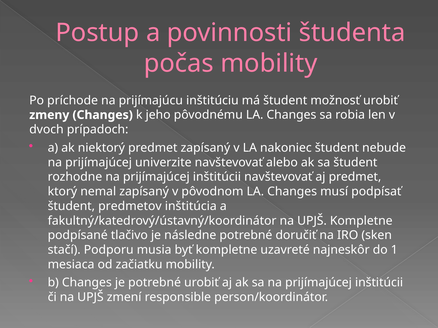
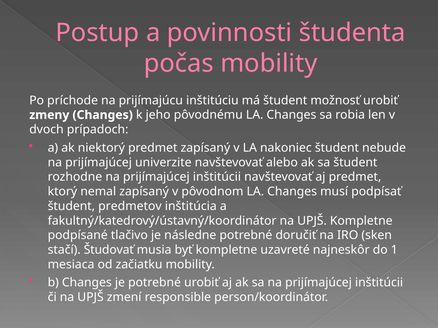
Podporu: Podporu -> Študovať (109, 250)
